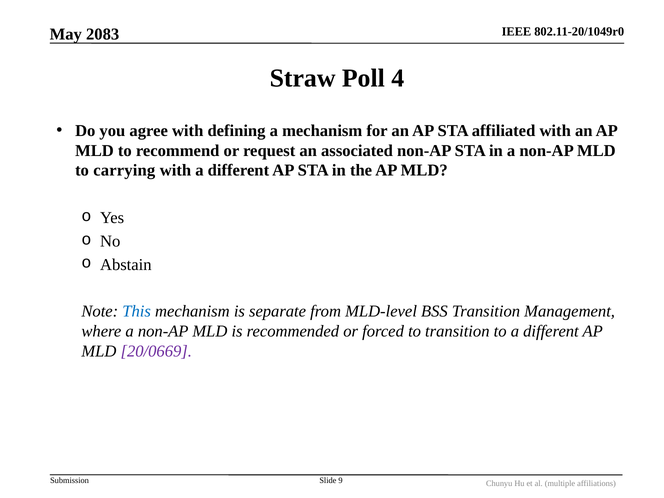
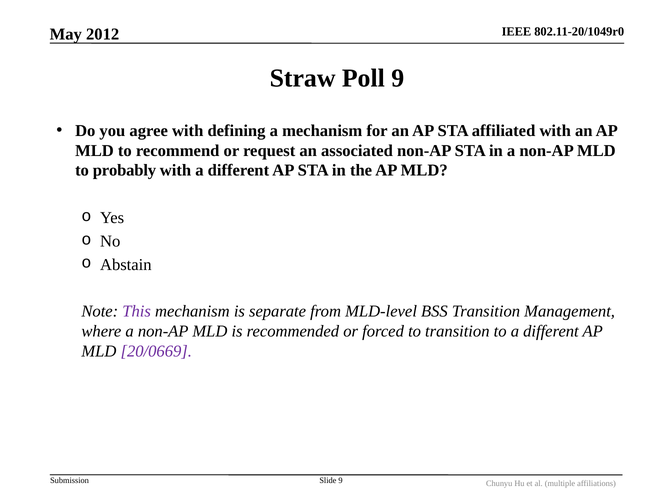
2083: 2083 -> 2012 (103, 34)
Poll 4: 4 -> 9 (398, 78)
carrying: carrying -> probably (124, 171)
This colour: blue -> purple (137, 311)
